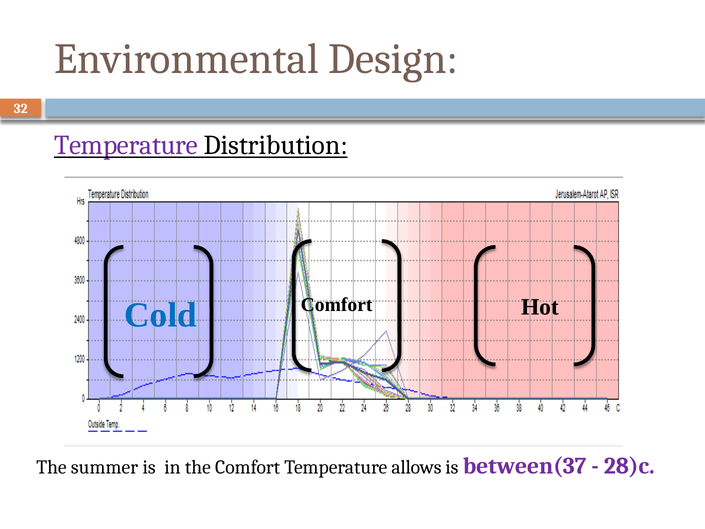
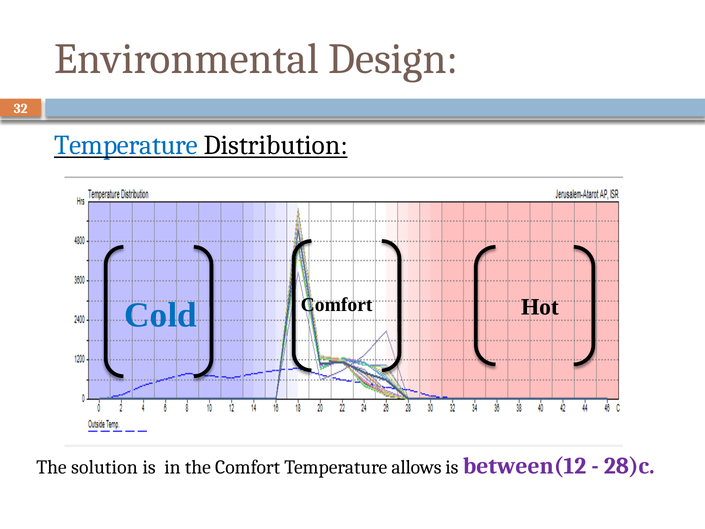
Temperature colour: purple -> blue (126, 145)
summer: summer -> solution (104, 467)
between(37: between(37 -> between(12 (525, 466)
